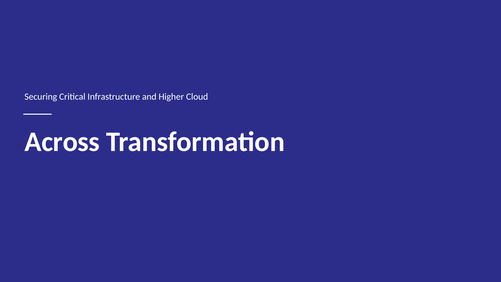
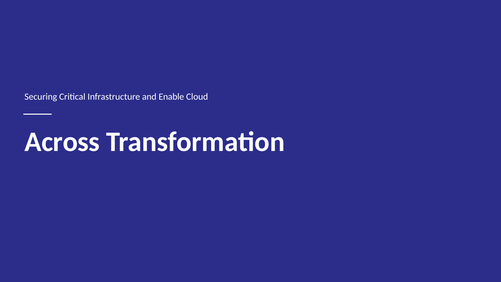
Higher: Higher -> Enable (171, 97)
